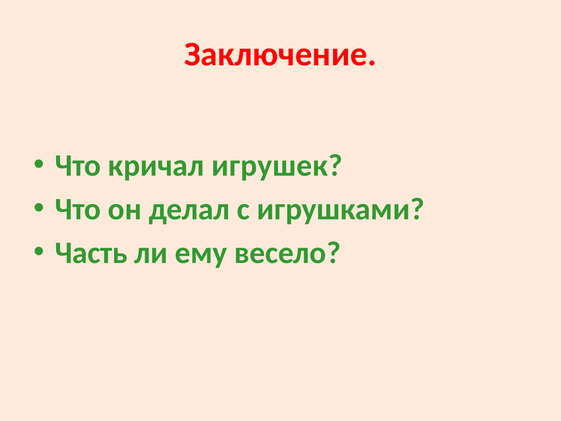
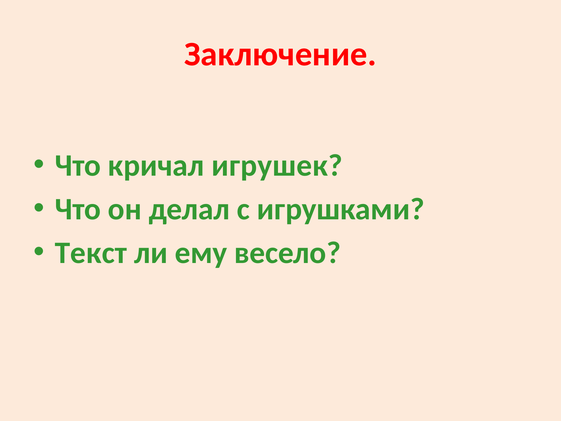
Часть: Часть -> Текст (91, 253)
